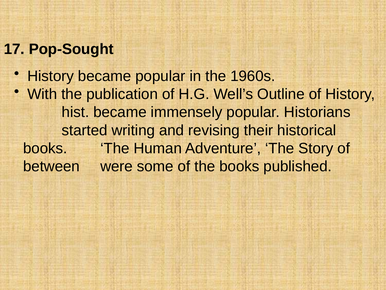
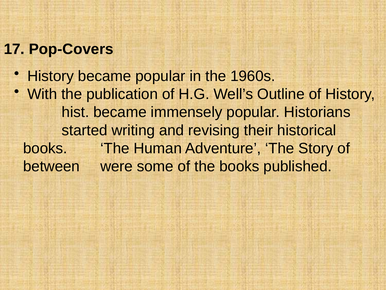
Pop-Sought: Pop-Sought -> Pop-Covers (71, 49)
